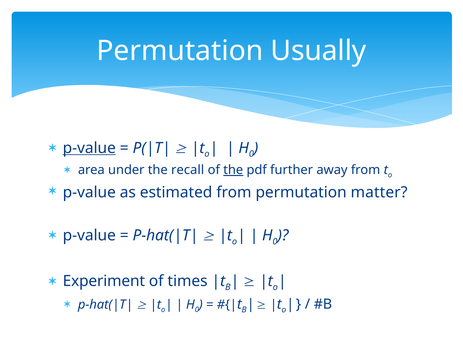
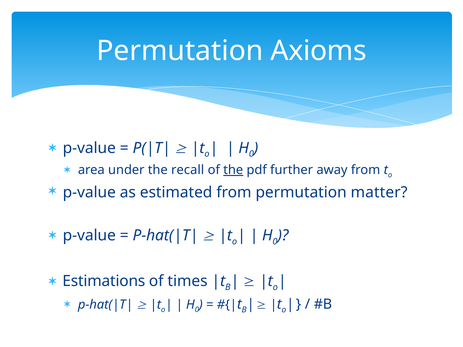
Usually: Usually -> Axioms (319, 51)
p-value underline: present -> none (89, 148)
Experiment: Experiment -> Estimations (104, 281)
